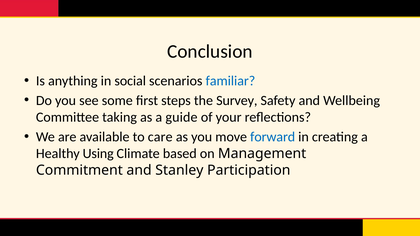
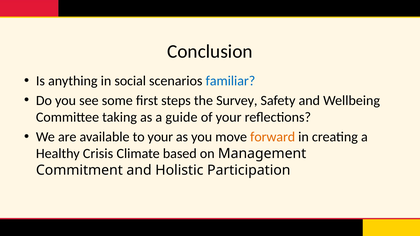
to care: care -> your (160, 137)
forward colour: blue -> orange (273, 137)
Using: Using -> Crisis (98, 154)
Stanley: Stanley -> Holistic (179, 171)
